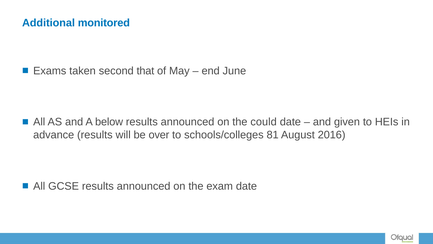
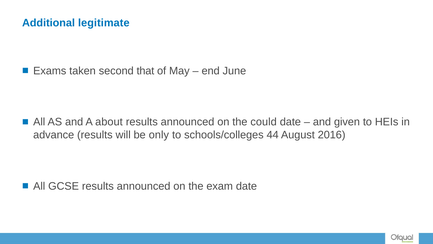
monitored: monitored -> legitimate (104, 23)
below: below -> about (109, 122)
over: over -> only (159, 135)
81: 81 -> 44 (273, 135)
